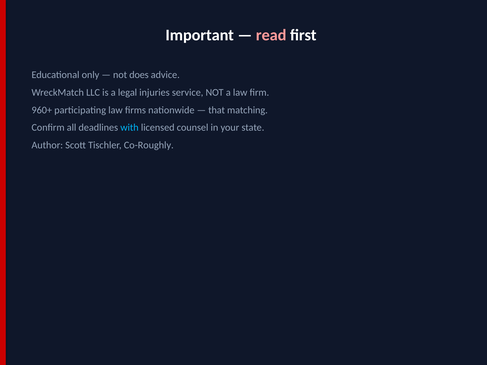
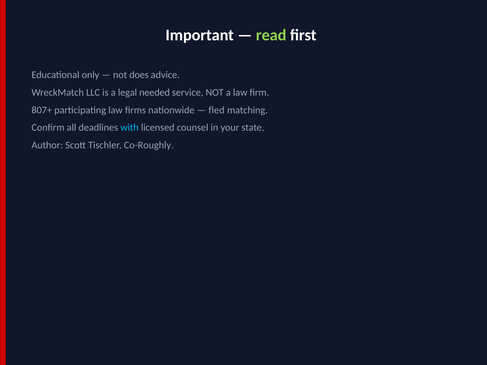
read colour: pink -> light green (271, 35)
injuries: injuries -> needed (155, 93)
960+: 960+ -> 807+ (42, 110)
that: that -> fled (216, 110)
